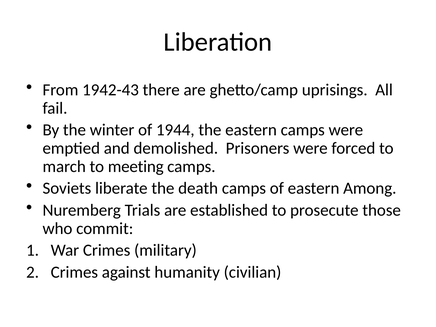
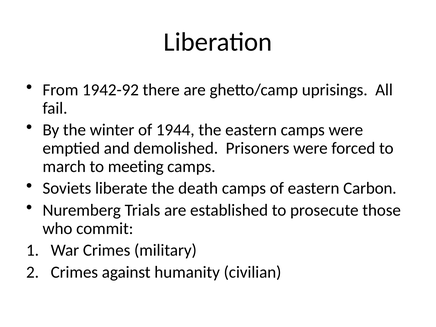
1942-43: 1942-43 -> 1942-92 (111, 90)
Among: Among -> Carbon (370, 188)
